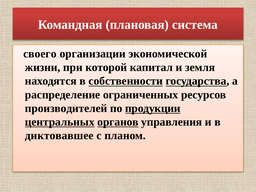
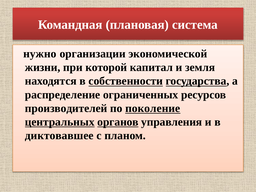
своего: своего -> нужно (40, 54)
продукции: продукции -> поколение (153, 108)
